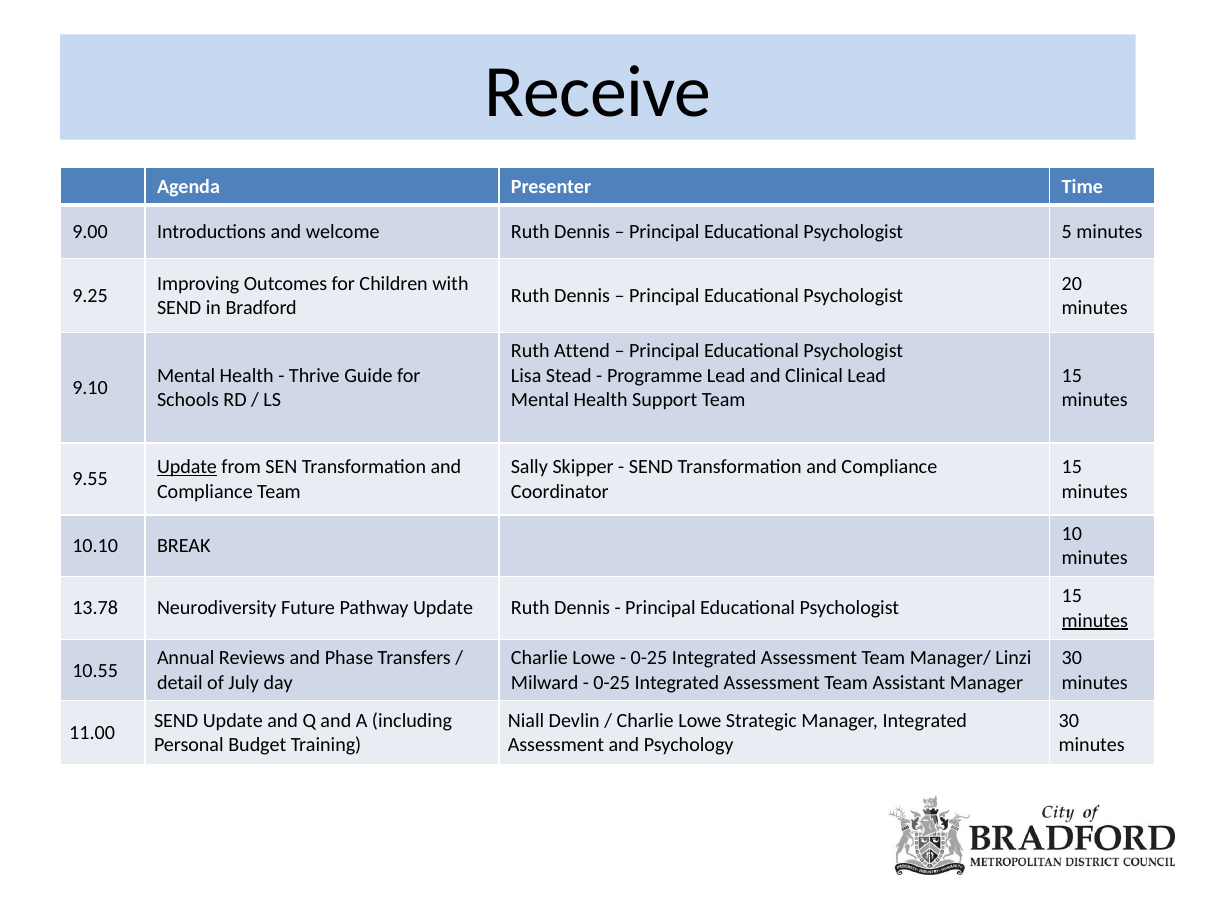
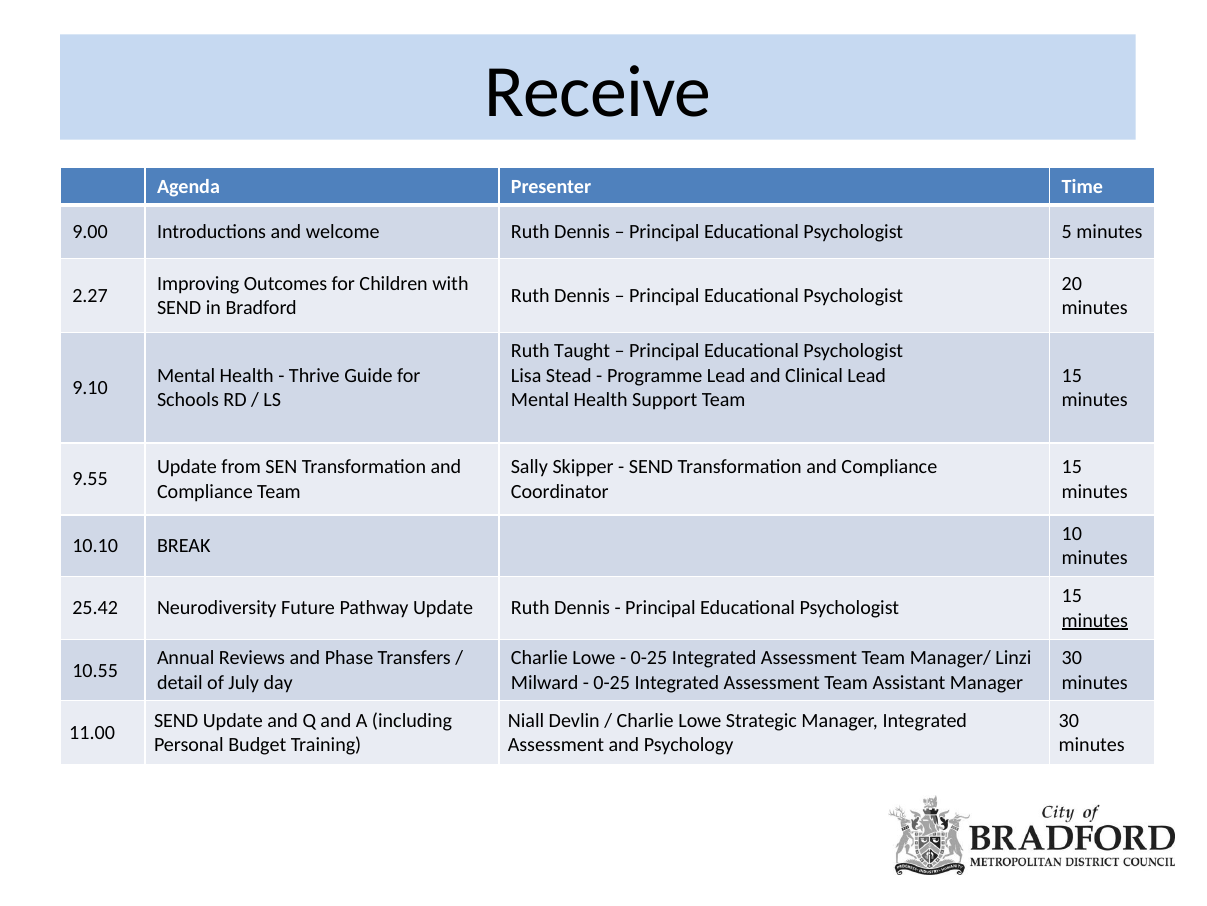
9.25: 9.25 -> 2.27 (90, 295)
Attend: Attend -> Taught (582, 351)
Update underline: present -> none (187, 467)
13.78: 13.78 -> 25.42 (95, 608)
